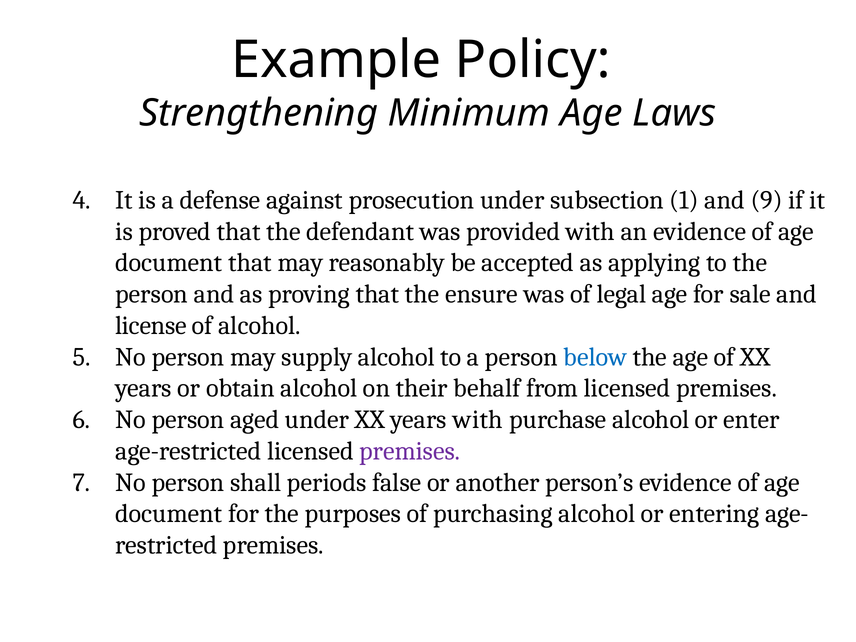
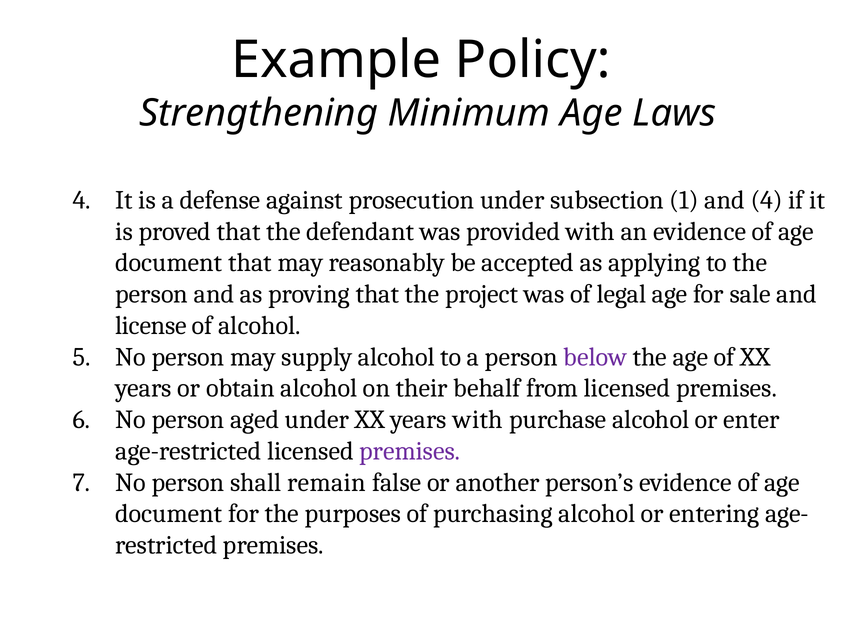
and 9: 9 -> 4 (767, 200)
ensure: ensure -> project (482, 294)
below colour: blue -> purple (595, 357)
periods: periods -> remain (327, 482)
